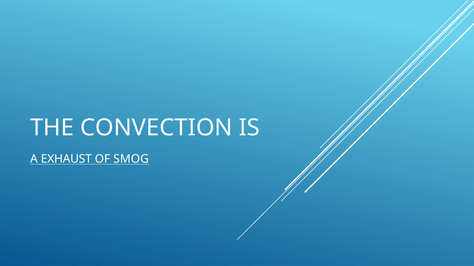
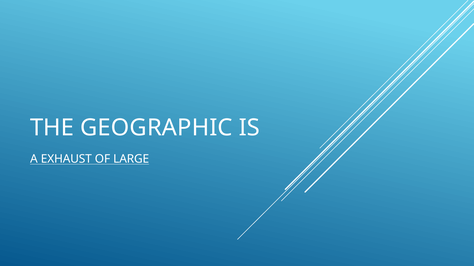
CONVECTION: CONVECTION -> GEOGRAPHIC (156, 128)
SMOG: SMOG -> LARGE (131, 159)
